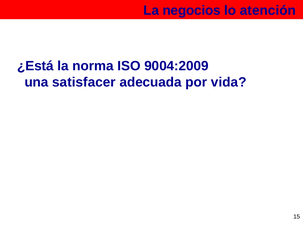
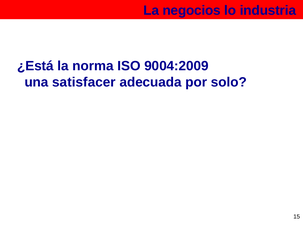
atención: atención -> industria (268, 11)
vida: vida -> solo (229, 82)
